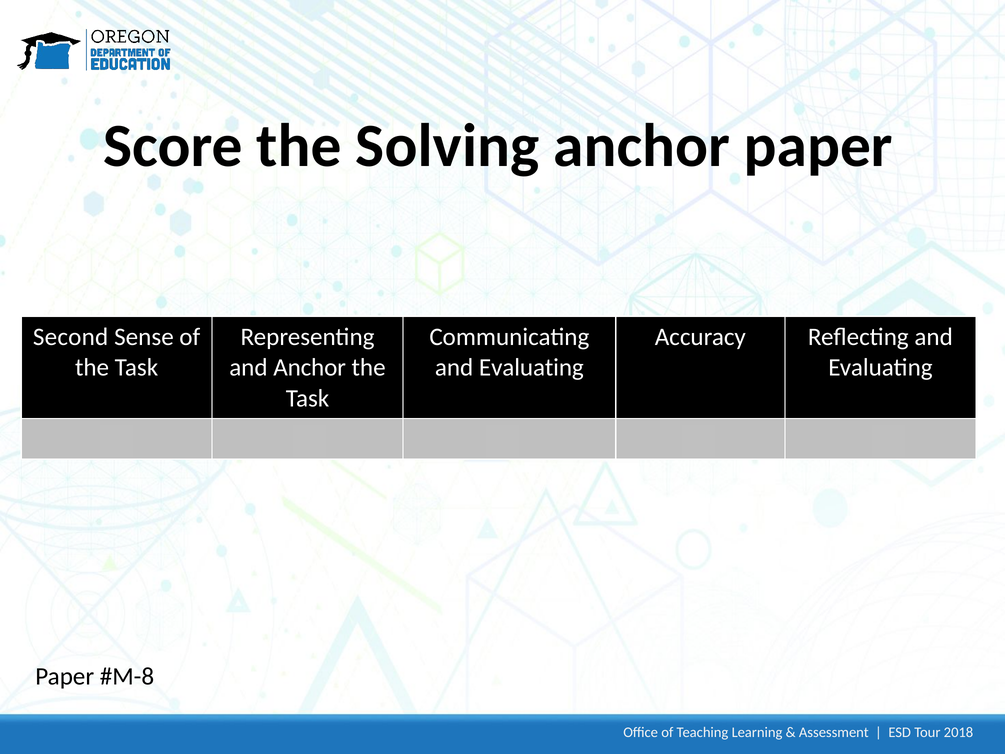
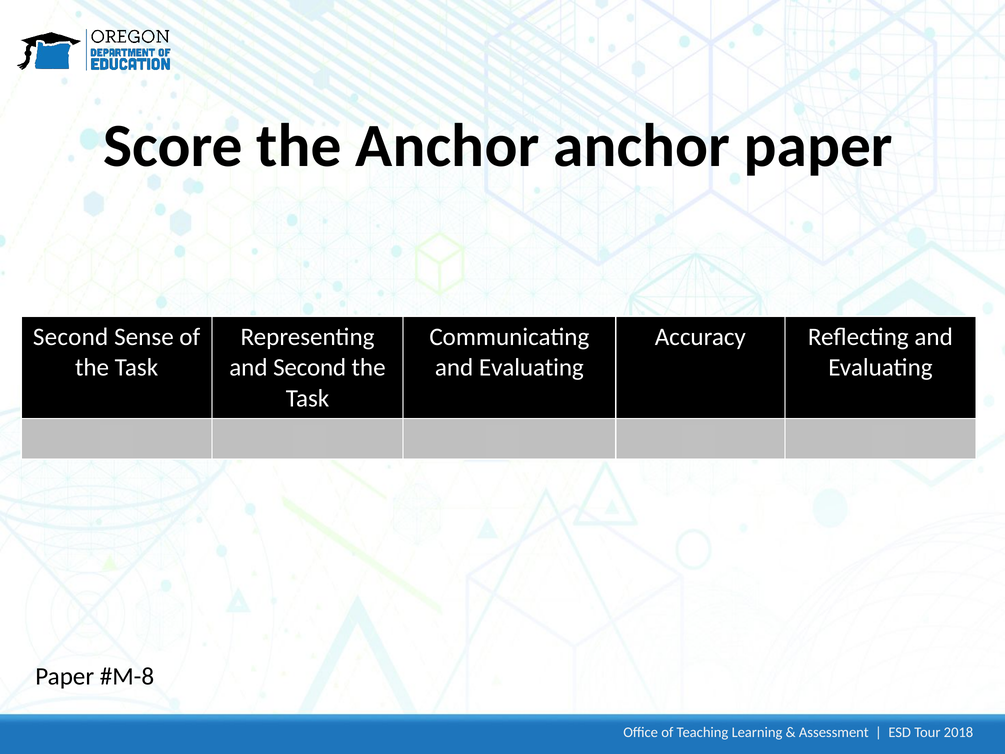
the Solving: Solving -> Anchor (447, 146)
and Anchor: Anchor -> Second (310, 367)
